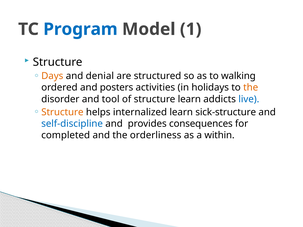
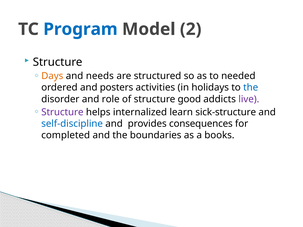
1: 1 -> 2 (191, 29)
denial: denial -> needs (100, 76)
walking: walking -> needed (238, 76)
the colour: orange -> blue (251, 88)
tool: tool -> role (111, 99)
structure learn: learn -> good (189, 99)
live colour: blue -> purple (249, 99)
Structure colour: orange -> purple (62, 112)
orderliness: orderliness -> boundaries (156, 135)
within: within -> books (219, 135)
